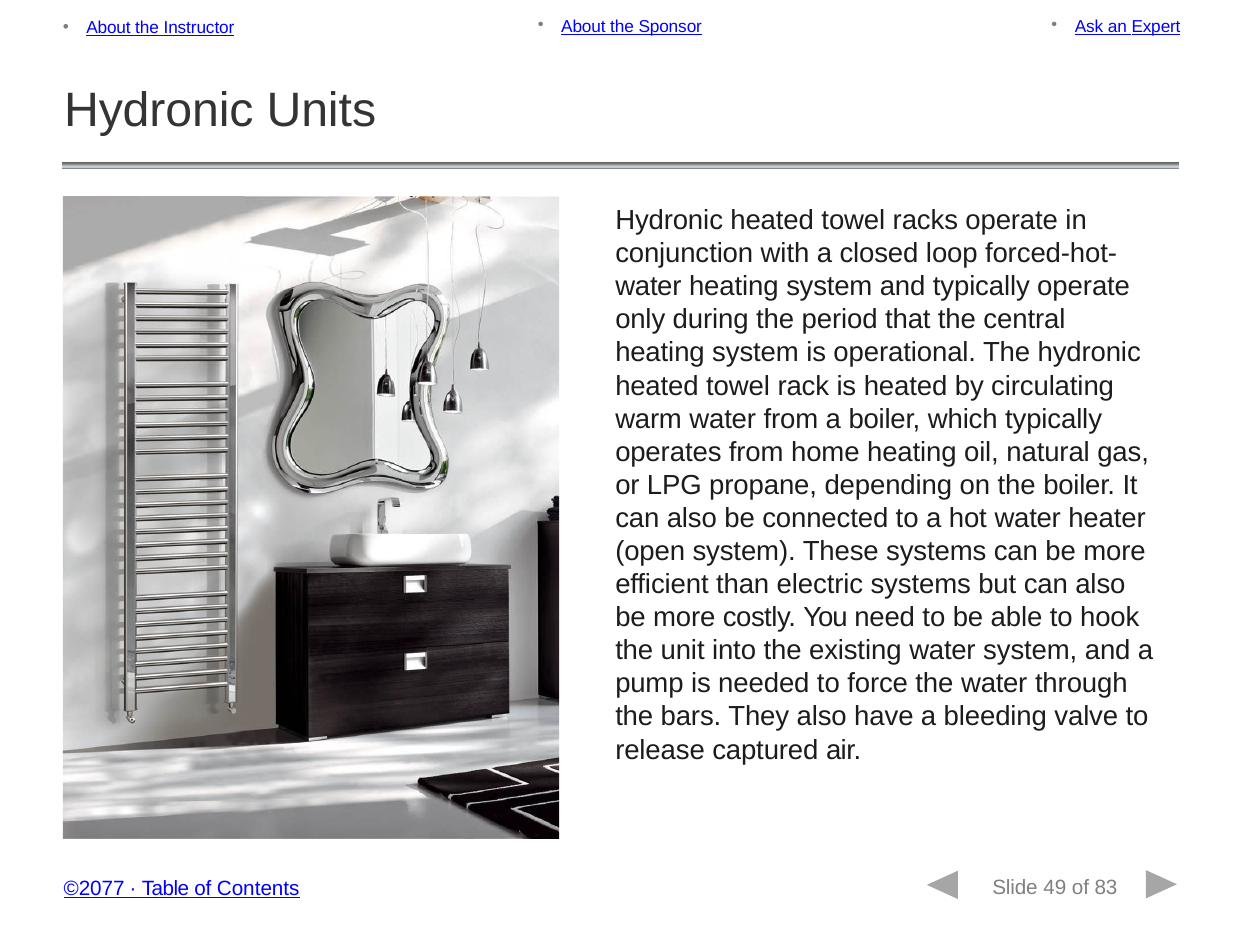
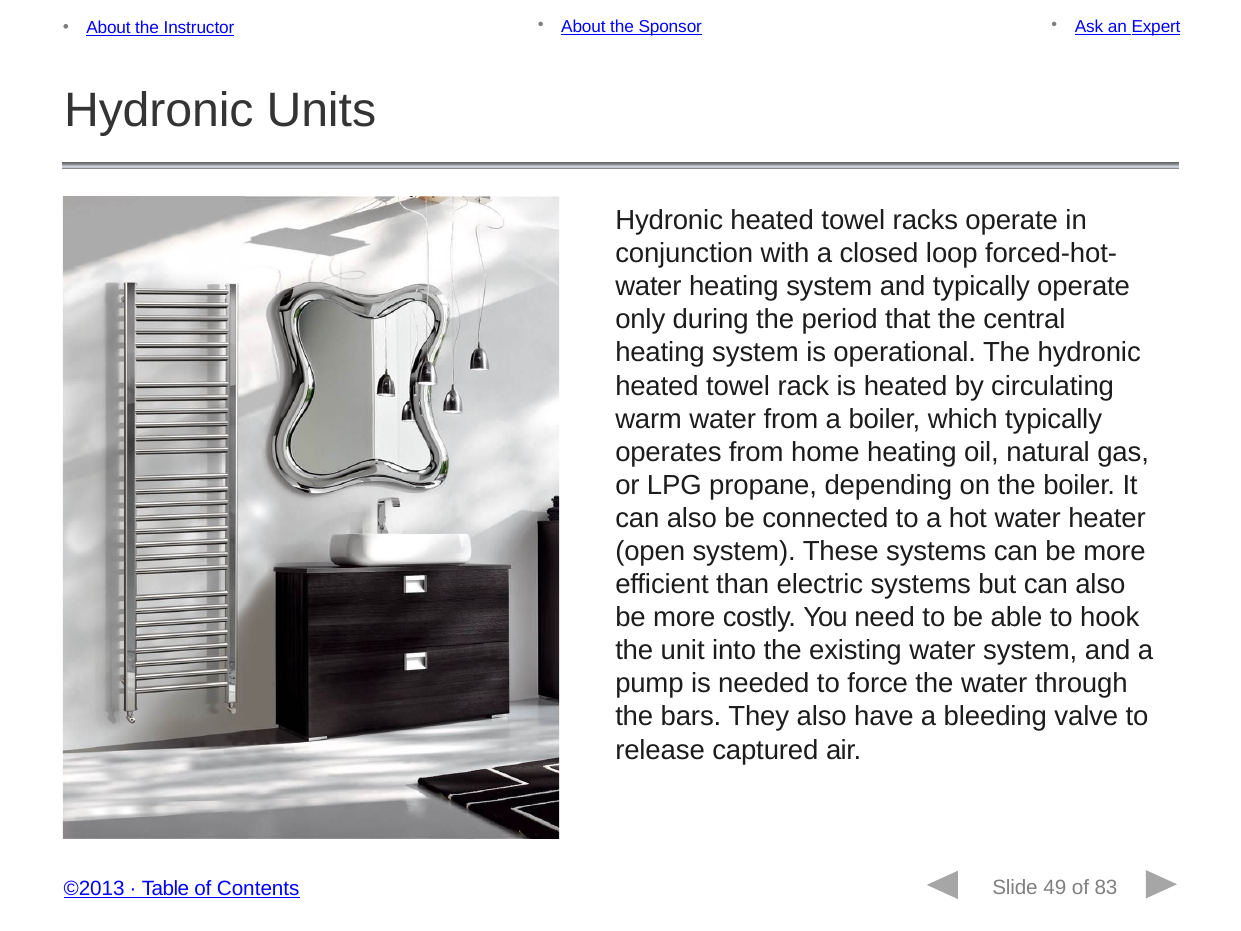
©2077: ©2077 -> ©2013 (94, 888)
